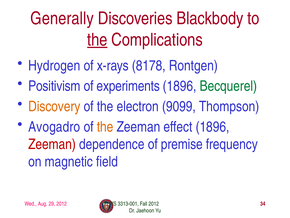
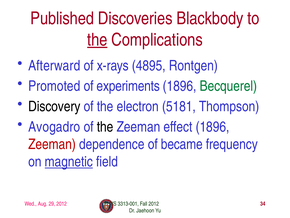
Generally: Generally -> Published (62, 18)
Hydrogen: Hydrogen -> Afterward (54, 66)
8178: 8178 -> 4895 (149, 66)
Positivism: Positivism -> Promoted (54, 86)
Discovery colour: orange -> black (54, 106)
9099: 9099 -> 5181 (179, 106)
the colour: orange -> black (105, 127)
premise: premise -> became (182, 144)
magnetic underline: none -> present (69, 161)
